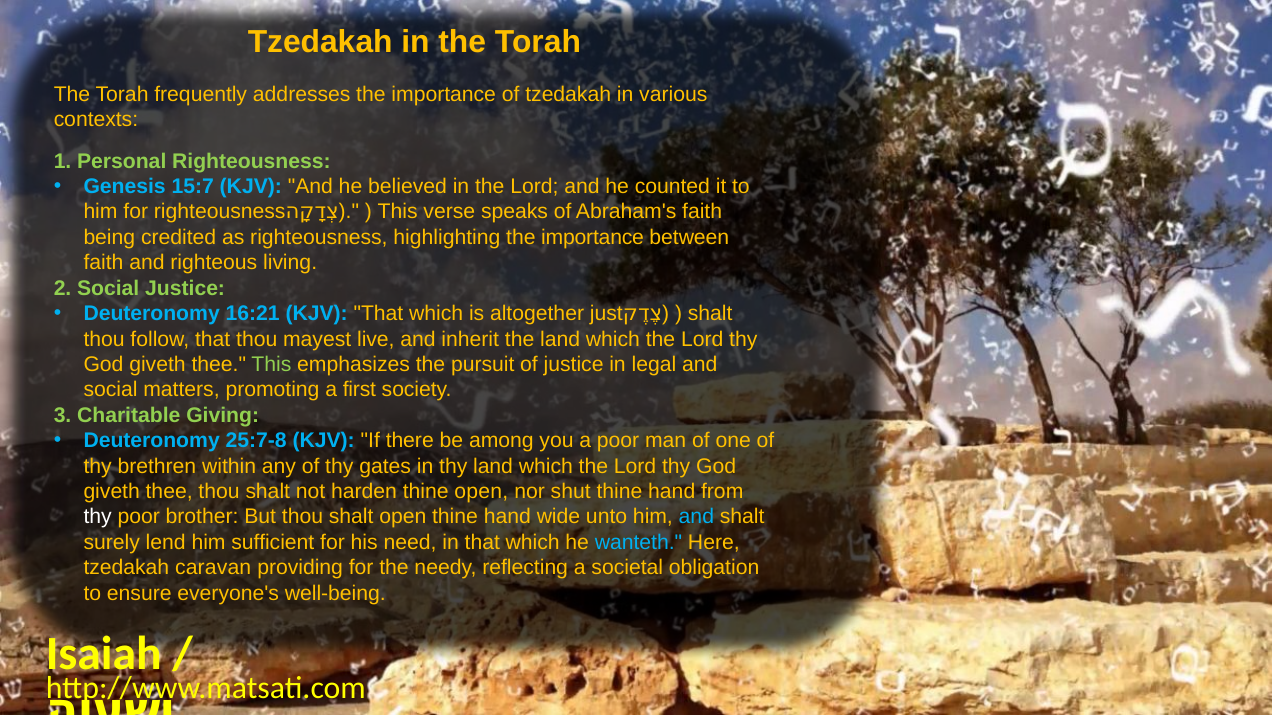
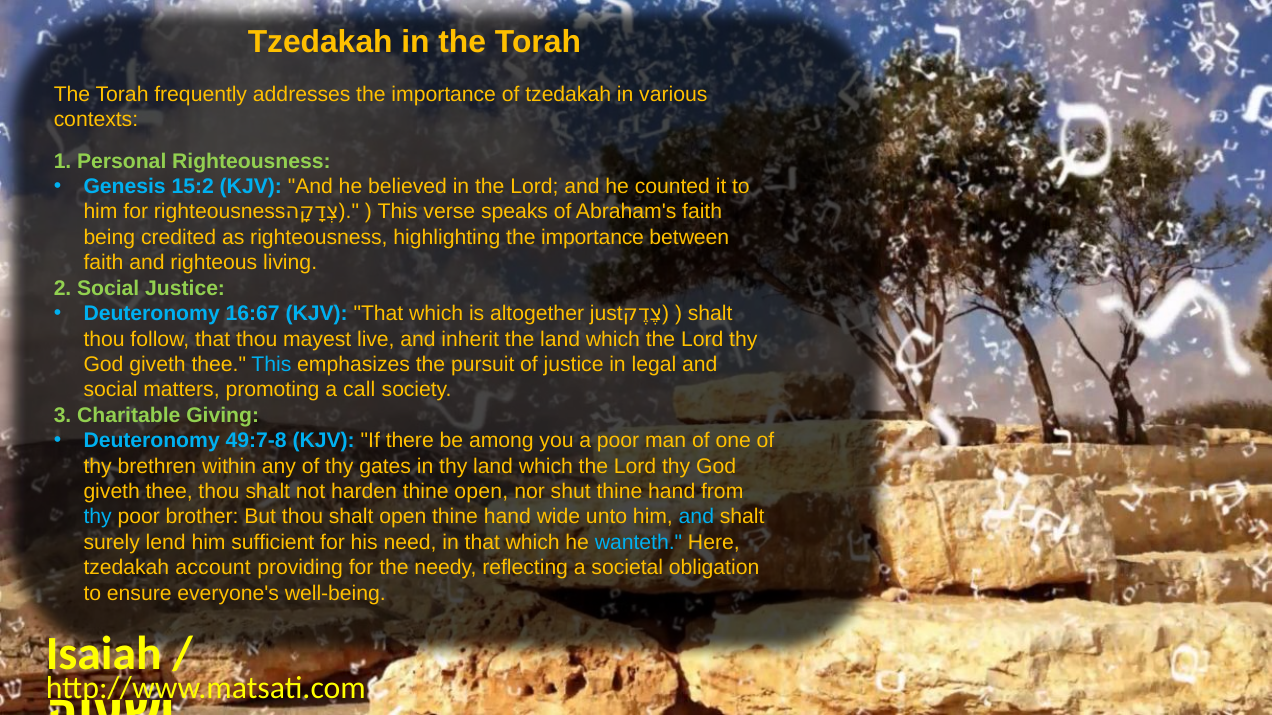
15:7: 15:7 -> 15:2 (193, 187)
16:21: 16:21 -> 16:67 (253, 314)
This colour: light green -> light blue (271, 365)
first: first -> call (359, 390)
25:7-8: 25:7-8 -> 49:7-8 (256, 441)
thy colour: white -> light blue (98, 517)
caravan: caravan -> account (213, 568)
